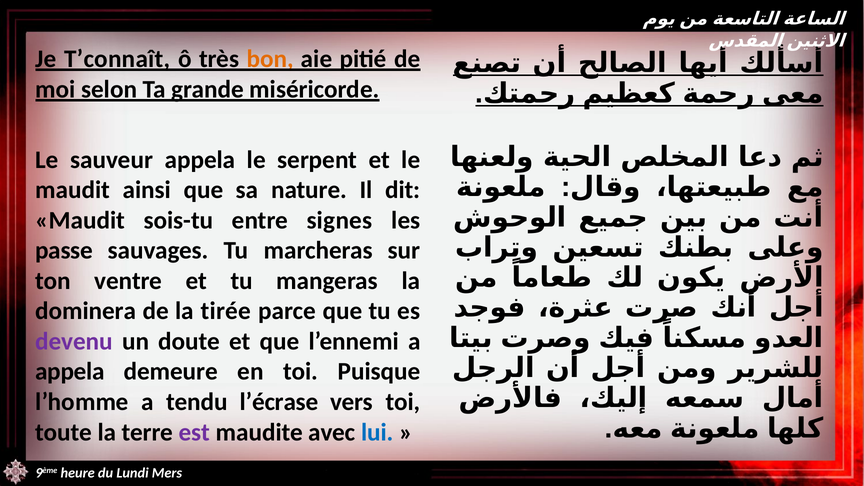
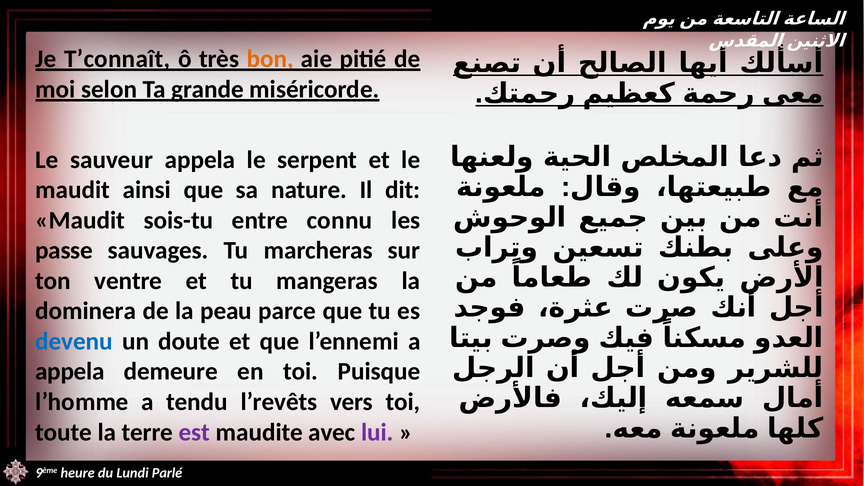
signes: signes -> connu (339, 220)
tirée: tirée -> peau (226, 311)
devenu colour: purple -> blue (74, 341)
l’écrase: l’écrase -> l’revêts (279, 402)
lui colour: blue -> purple (377, 432)
Mers: Mers -> Parlé (167, 473)
